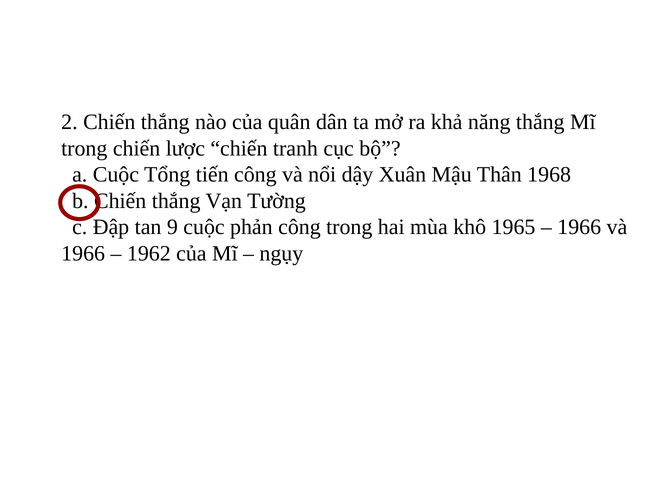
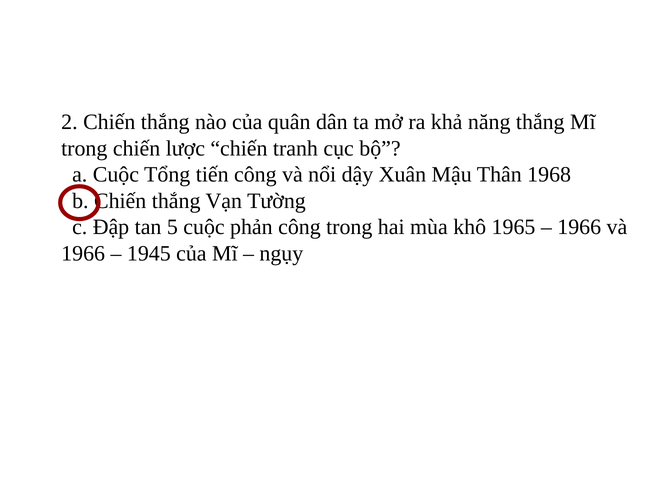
9: 9 -> 5 (172, 227)
1962: 1962 -> 1945 (149, 253)
